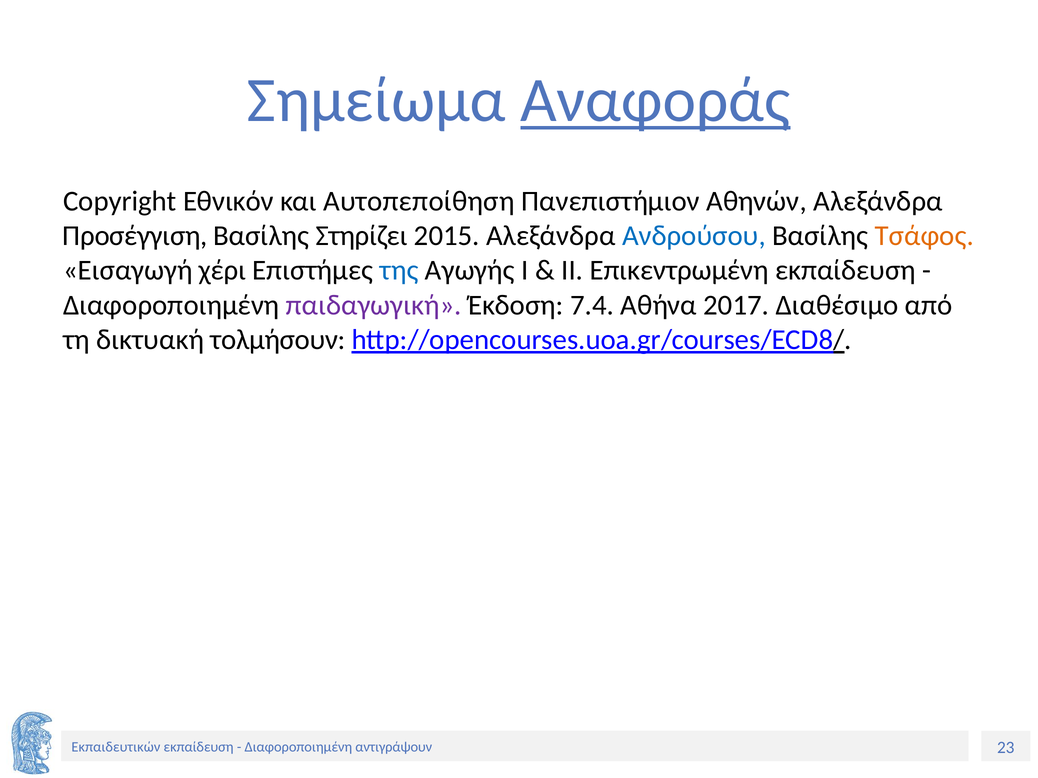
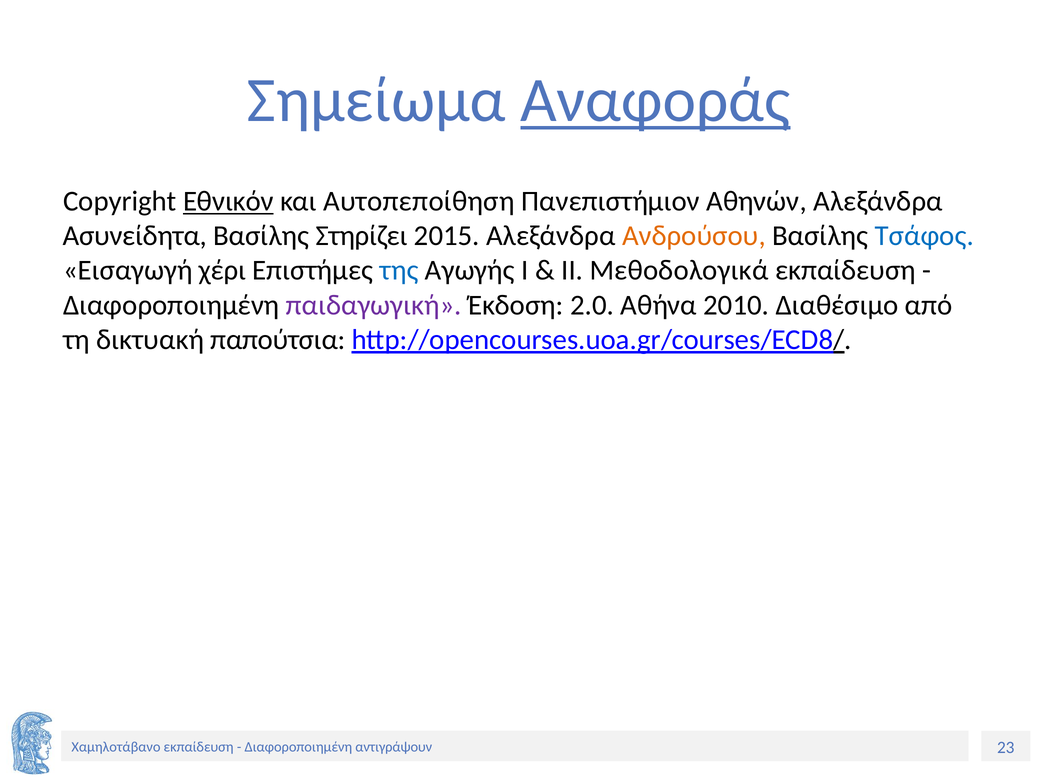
Εθνικόν underline: none -> present (228, 201)
Προσέγγιση: Προσέγγιση -> Ασυνείδητα (135, 236)
Ανδρούσου colour: blue -> orange (694, 236)
Τσάφος colour: orange -> blue (924, 236)
Επικεντρωμένη: Επικεντρωμένη -> Μεθοδολογικά (679, 271)
7.4: 7.4 -> 2.0 (592, 305)
2017: 2017 -> 2010 (736, 305)
τολμήσουν: τολμήσουν -> παπούτσια (278, 340)
Εκπαιδευτικών: Εκπαιδευτικών -> Χαμηλοτάβανο (116, 747)
